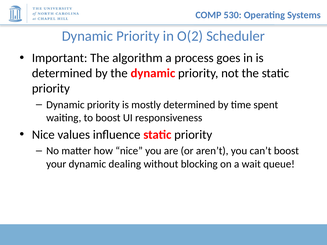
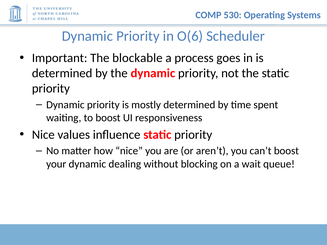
O(2: O(2 -> O(6 (190, 36)
algorithm: algorithm -> blockable (137, 58)
